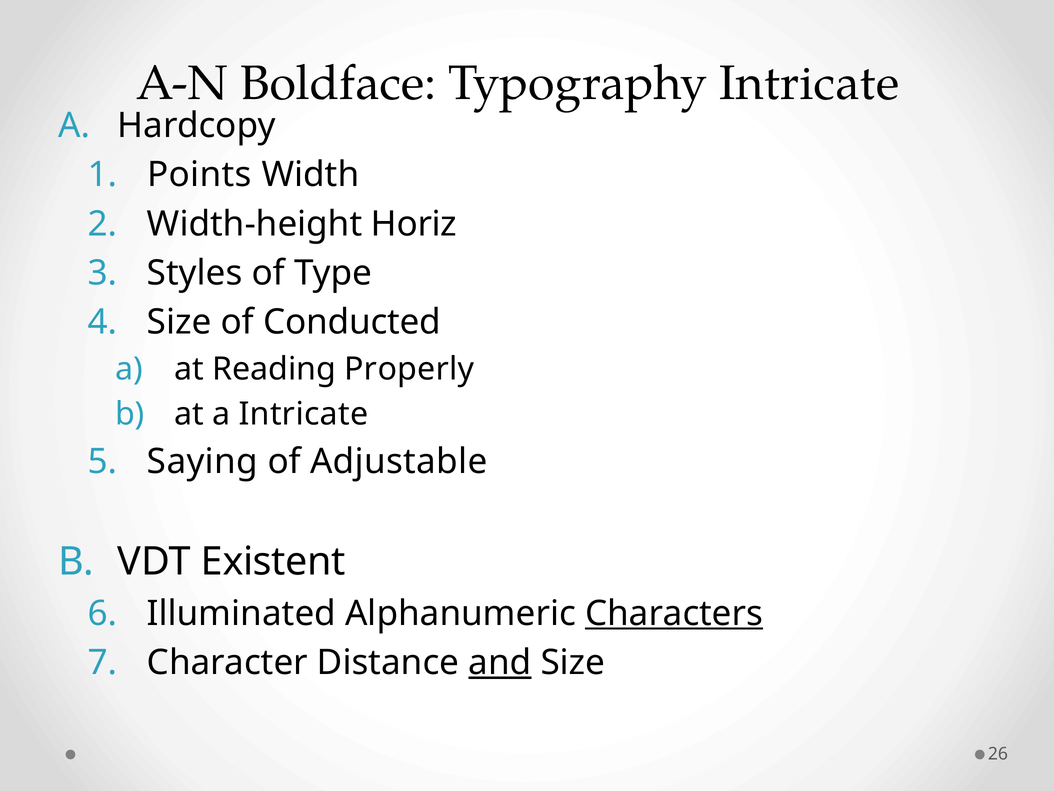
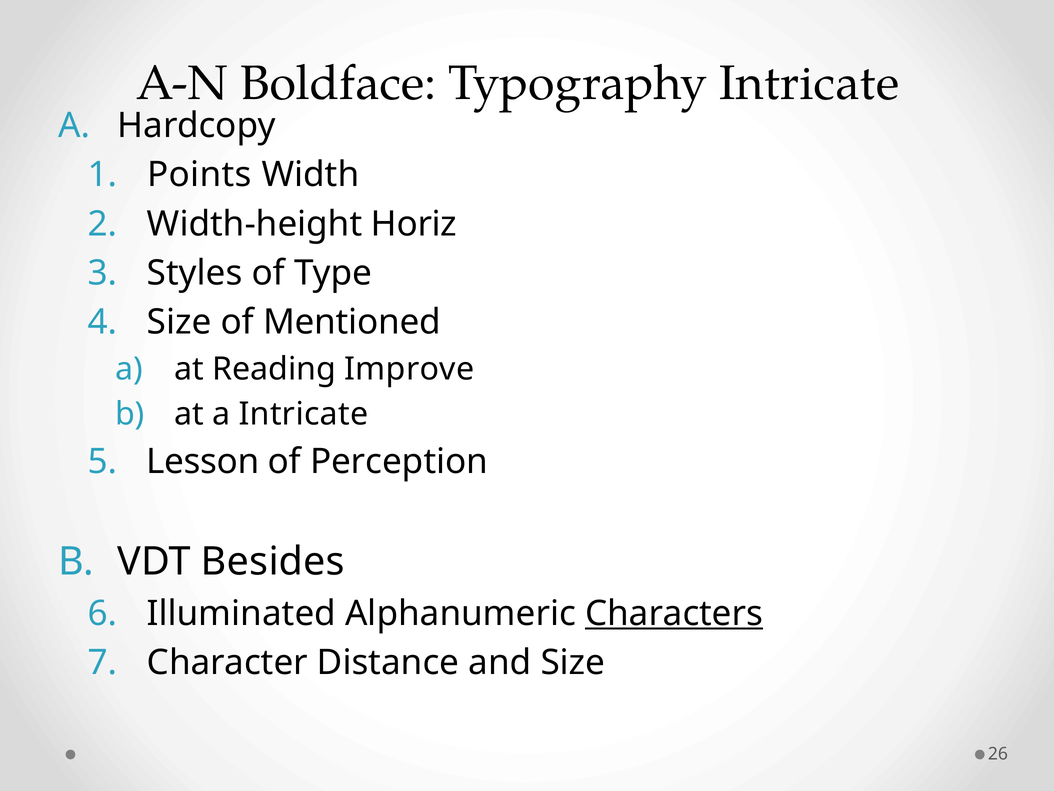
Conducted: Conducted -> Mentioned (352, 322)
Properly: Properly -> Improve (409, 369)
Saying: Saying -> Lesson (203, 461)
Adjustable: Adjustable -> Perception (399, 461)
Existent: Existent -> Besides (273, 562)
and underline: present -> none (500, 662)
